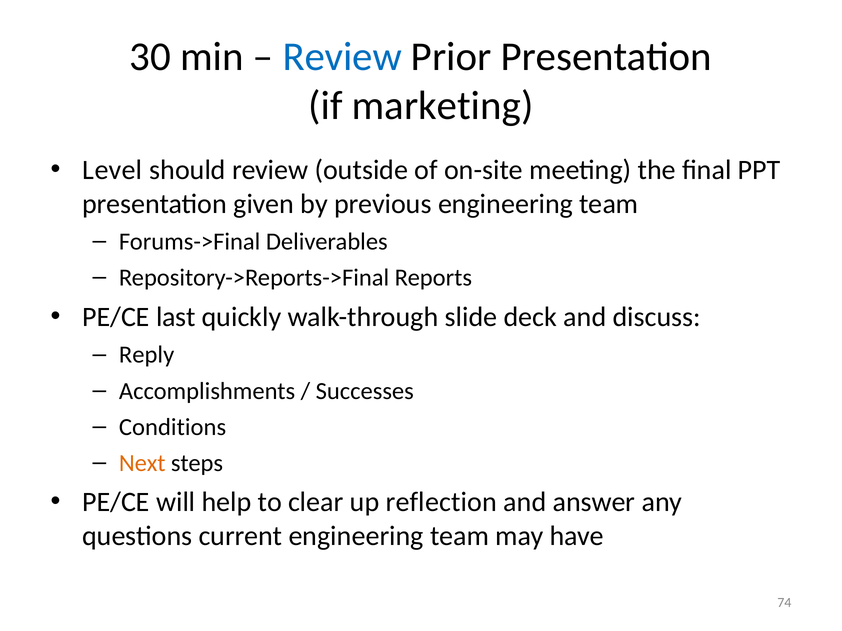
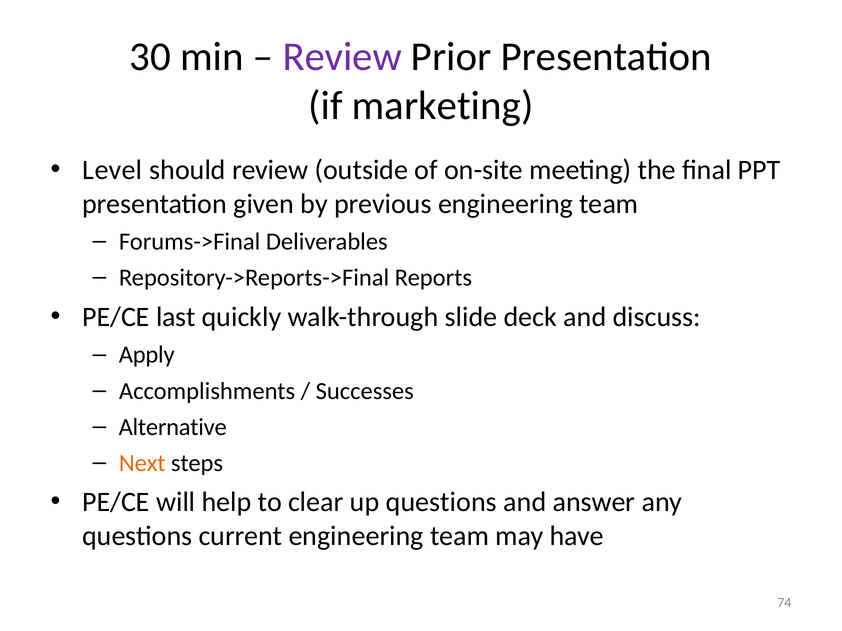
Review colour: blue -> purple (342, 57)
Reply: Reply -> Apply (147, 355)
Conditions: Conditions -> Alternative (173, 427)
up reflection: reflection -> questions (441, 503)
